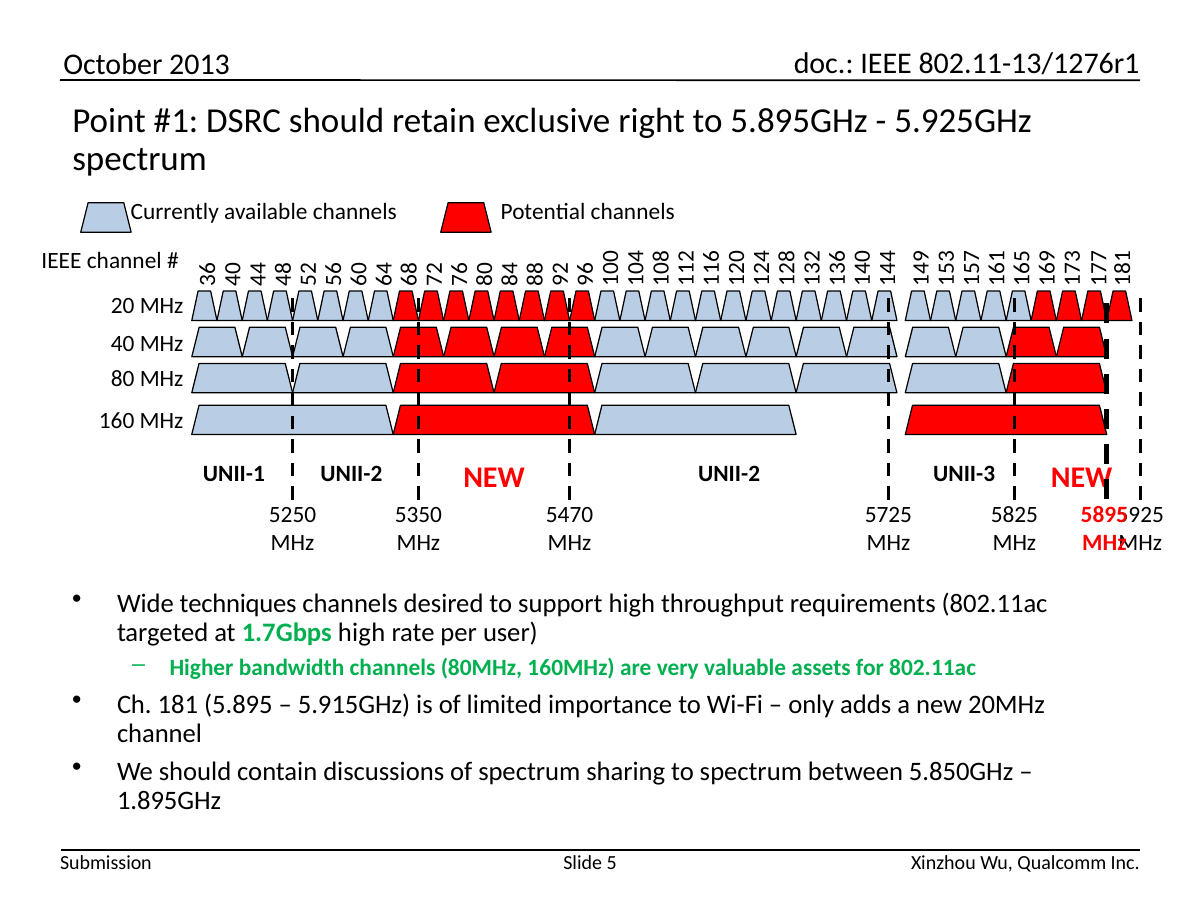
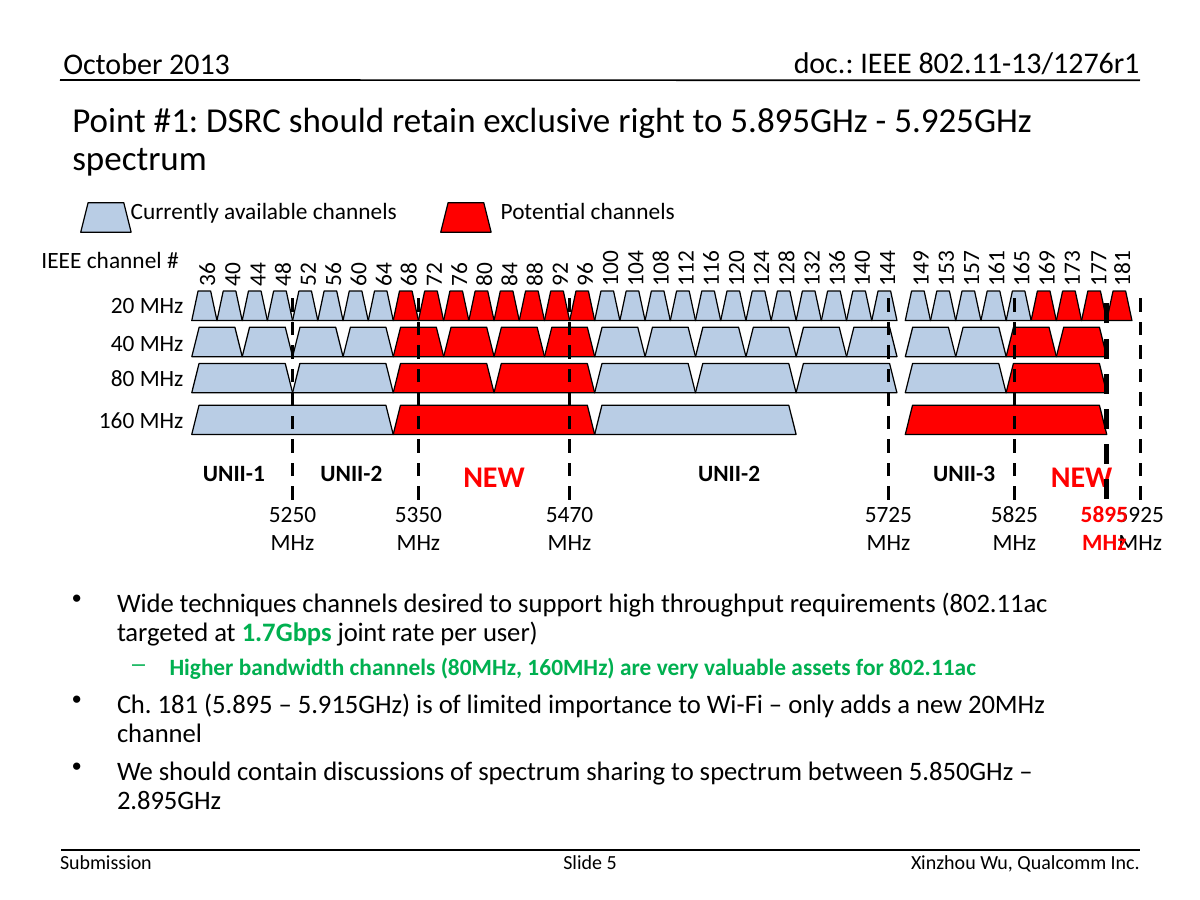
1.7Gbps high: high -> joint (362, 633)
1.895GHz: 1.895GHz -> 2.895GHz (169, 801)
